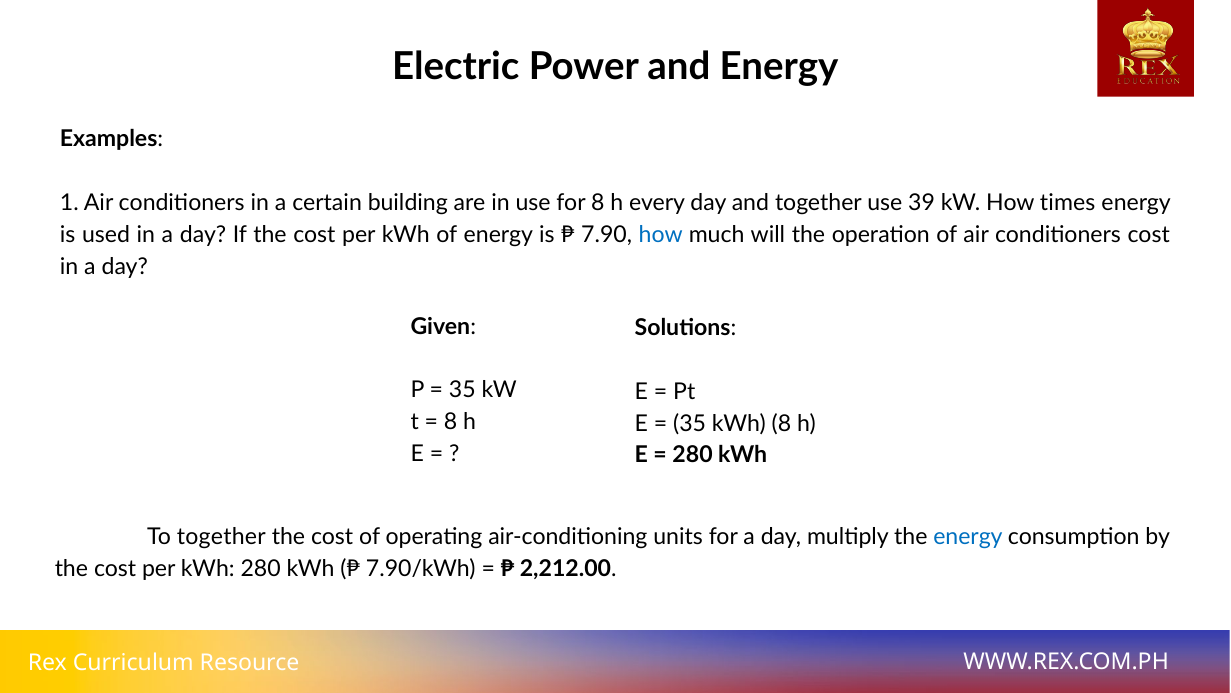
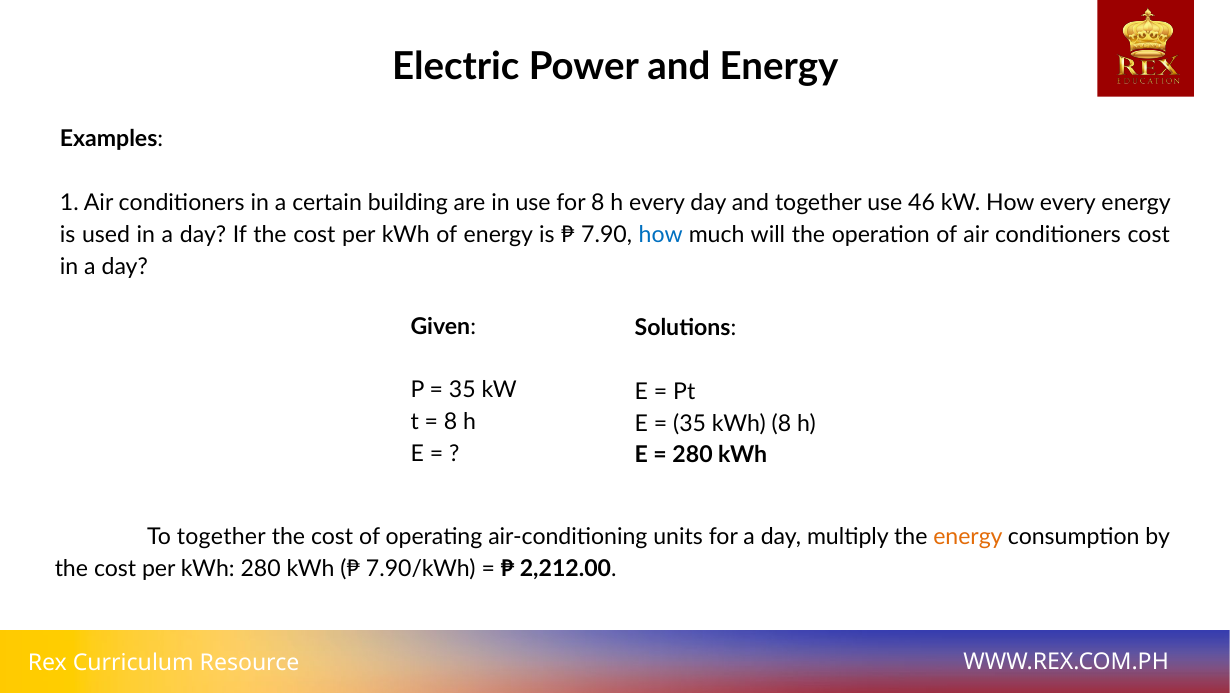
39: 39 -> 46 (922, 203)
How times: times -> every (1068, 203)
energy colour: blue -> orange (968, 537)
